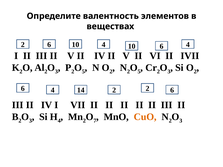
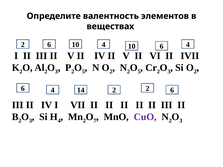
CuO colour: orange -> purple (145, 117)
